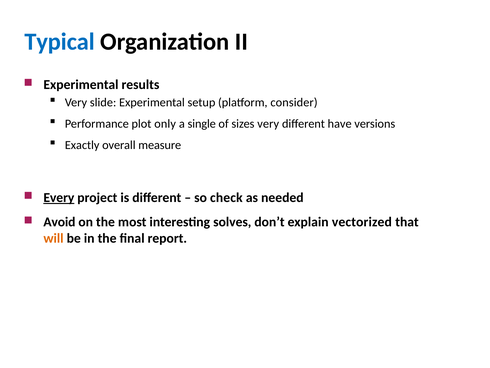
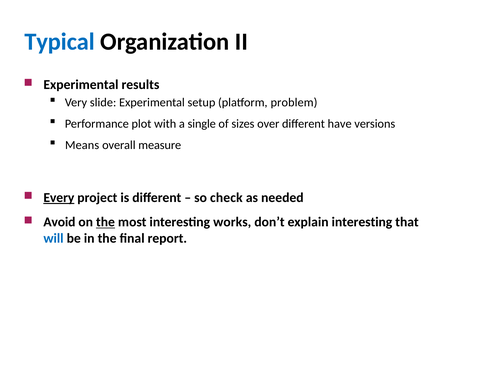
consider: consider -> problem (294, 102)
only: only -> with (165, 124)
sizes very: very -> over (268, 124)
Exactly: Exactly -> Means (82, 145)
the underline: none -> present (105, 222)
solves: solves -> works (232, 222)
explain vectorized: vectorized -> interesting (362, 222)
will colour: orange -> blue (54, 238)
